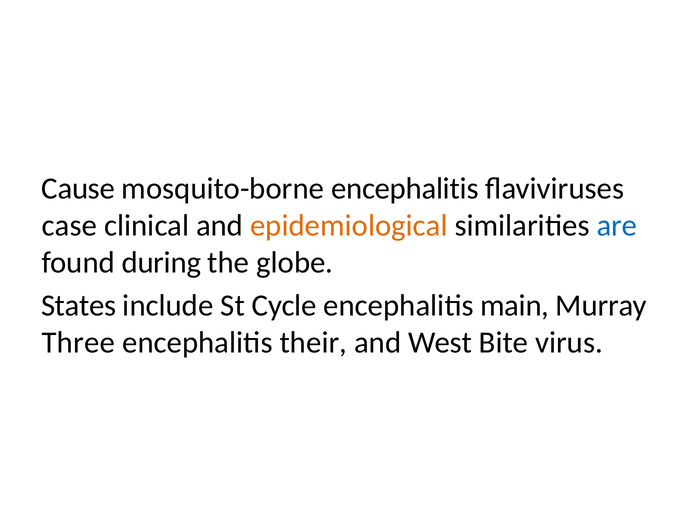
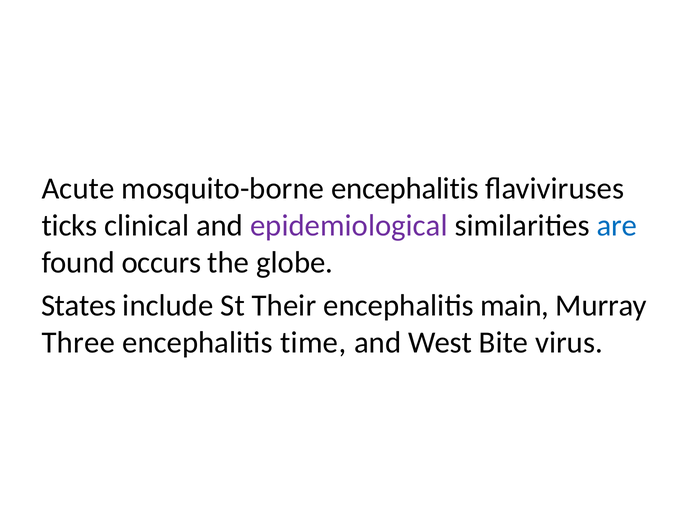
Cause: Cause -> Acute (78, 189)
case: case -> ticks (69, 225)
epidemiological colour: orange -> purple (349, 225)
during: during -> occurs (161, 262)
Cycle: Cycle -> Their (284, 306)
their: their -> time (313, 343)
